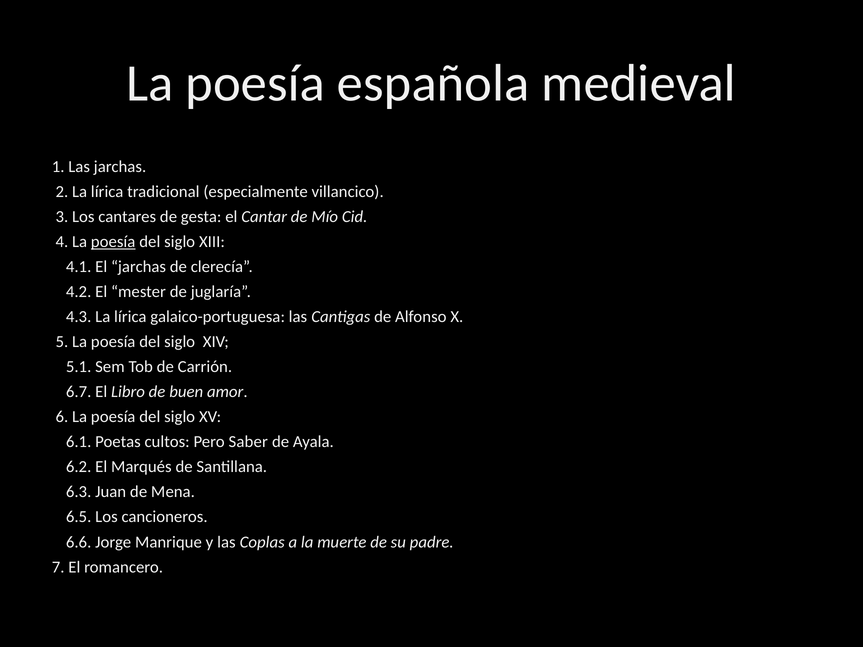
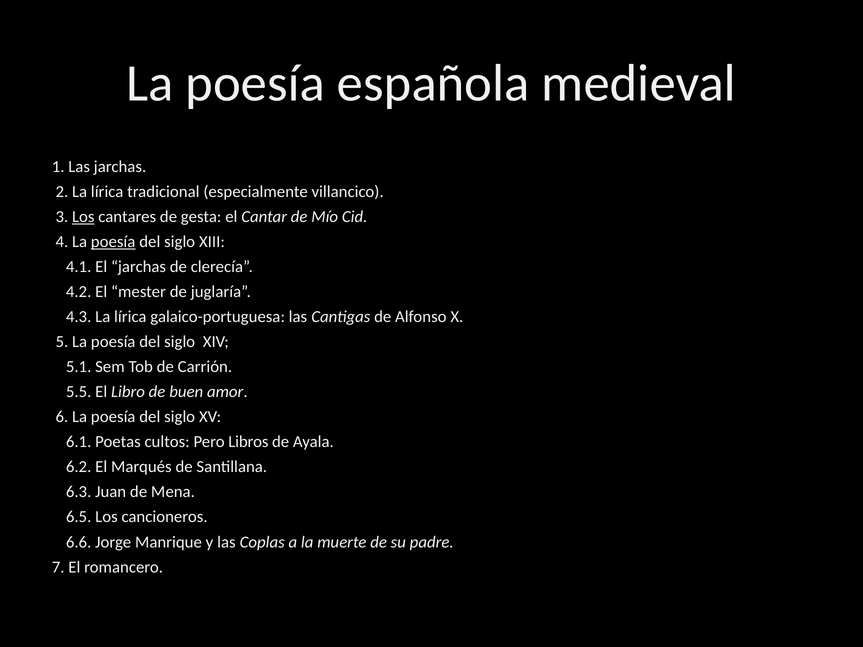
Los underline: none -> present (83, 217)
6.7: 6.7 -> 5.5 (79, 392)
Saber: Saber -> Libros (248, 442)
